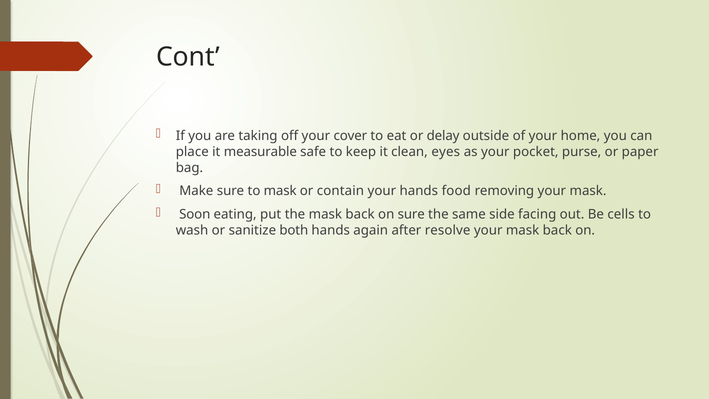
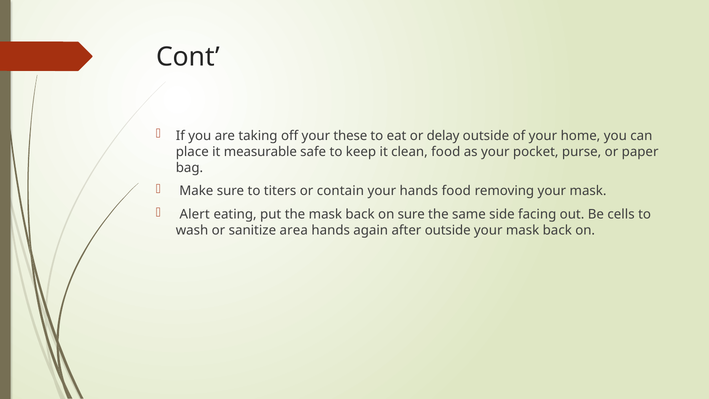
cover: cover -> these (350, 136)
clean eyes: eyes -> food (446, 152)
to mask: mask -> titers (280, 191)
Soon: Soon -> Alert (195, 214)
both: both -> area (294, 230)
after resolve: resolve -> outside (448, 230)
